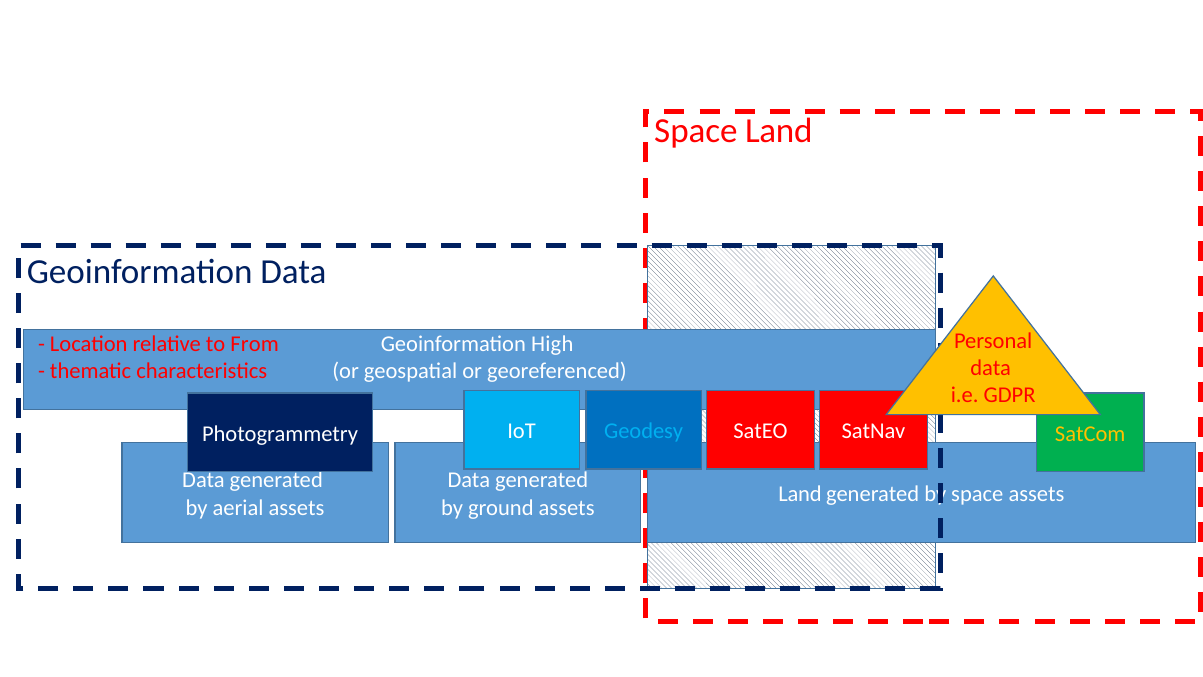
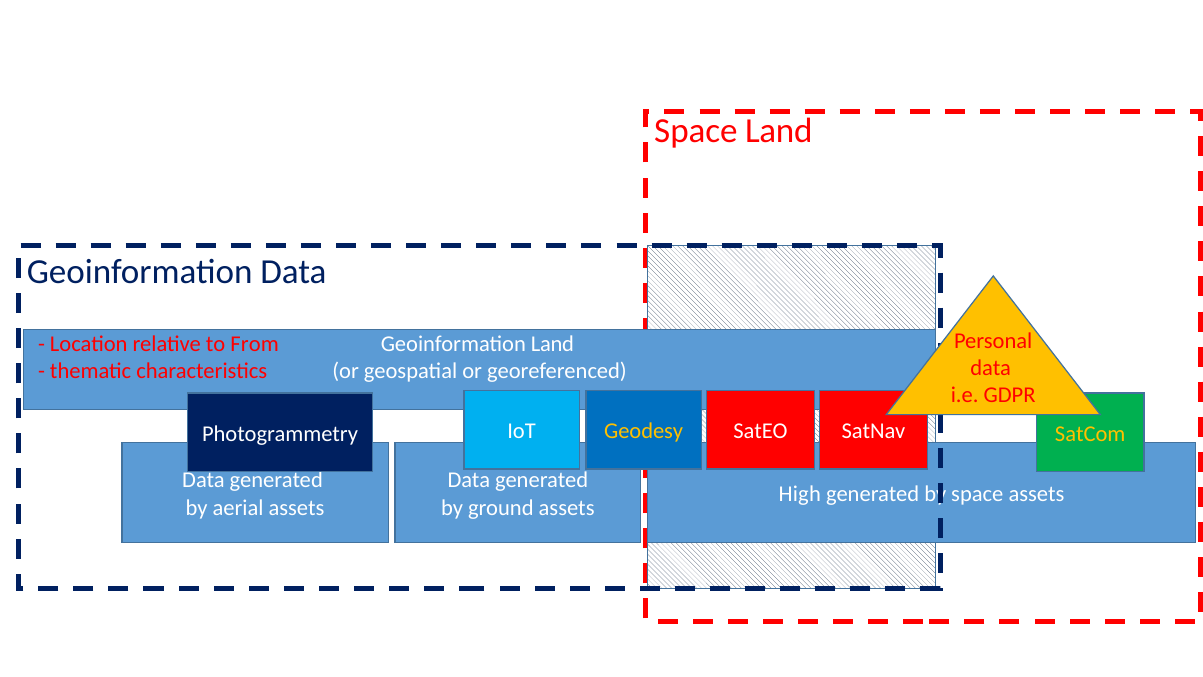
Geoinformation High: High -> Land (552, 344)
Geodesy colour: light blue -> yellow (644, 431)
Land: Land -> High (800, 494)
